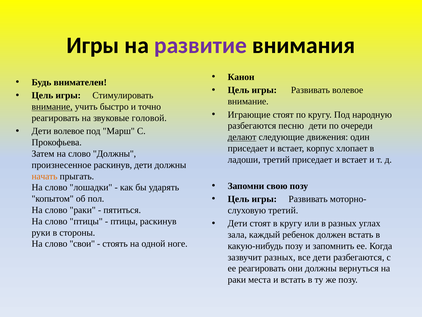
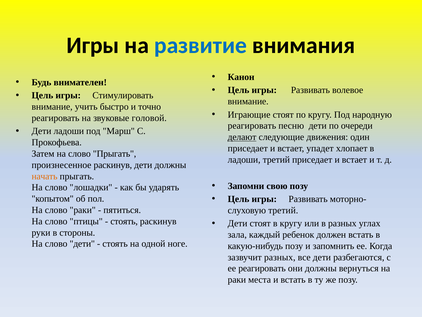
развитие colour: purple -> blue (201, 45)
внимание underline: present -> none (52, 107)
разбегаются: разбегаются -> реагировать (252, 126)
Дети волевое: волевое -> ладоши (69, 131)
корпус: корпус -> упадет (320, 148)
слово Должны: Должны -> Прыгать (115, 153)
птицы: птицы -> стоять (124, 221)
слово свои: свои -> дети (82, 243)
